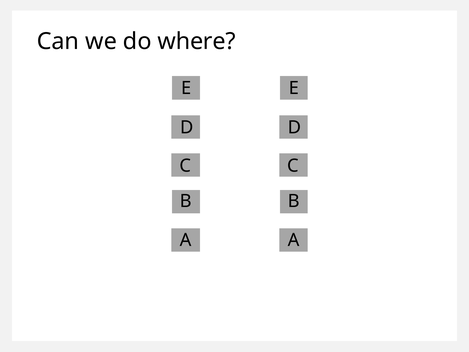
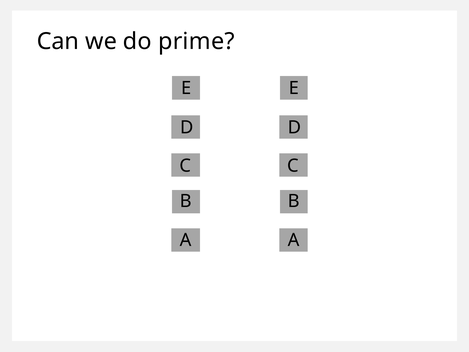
where: where -> prime (196, 41)
